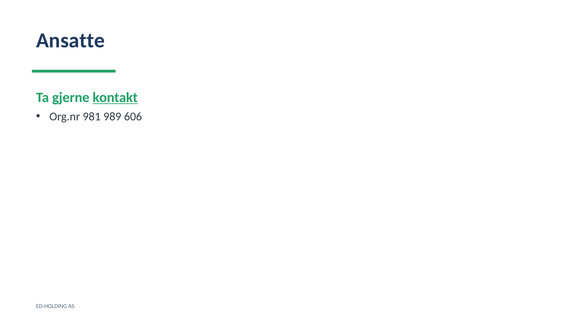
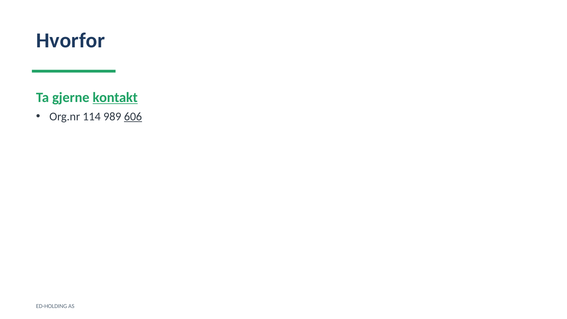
Ansatte: Ansatte -> Hvorfor (71, 40)
981: 981 -> 114 (92, 117)
606 underline: none -> present (133, 117)
